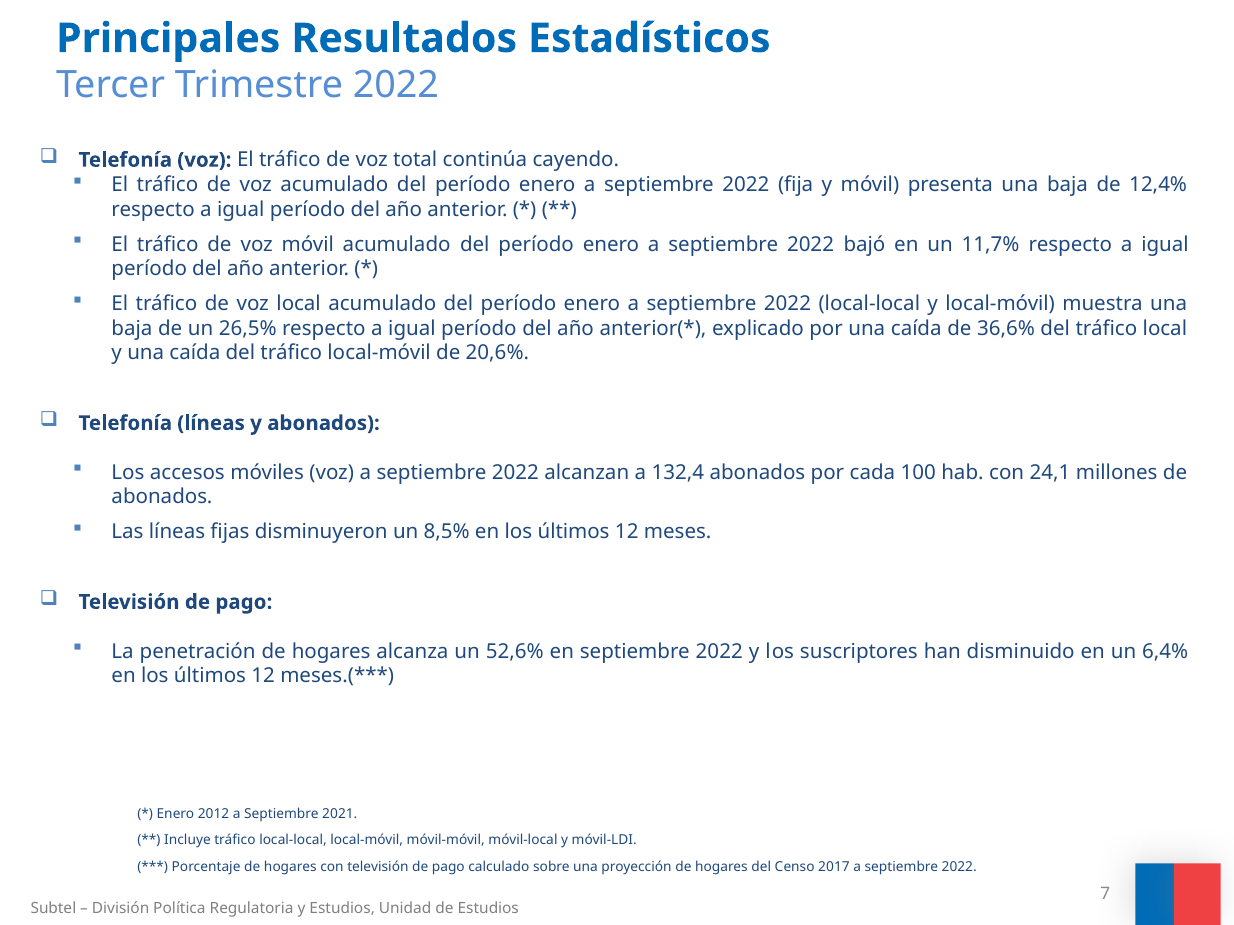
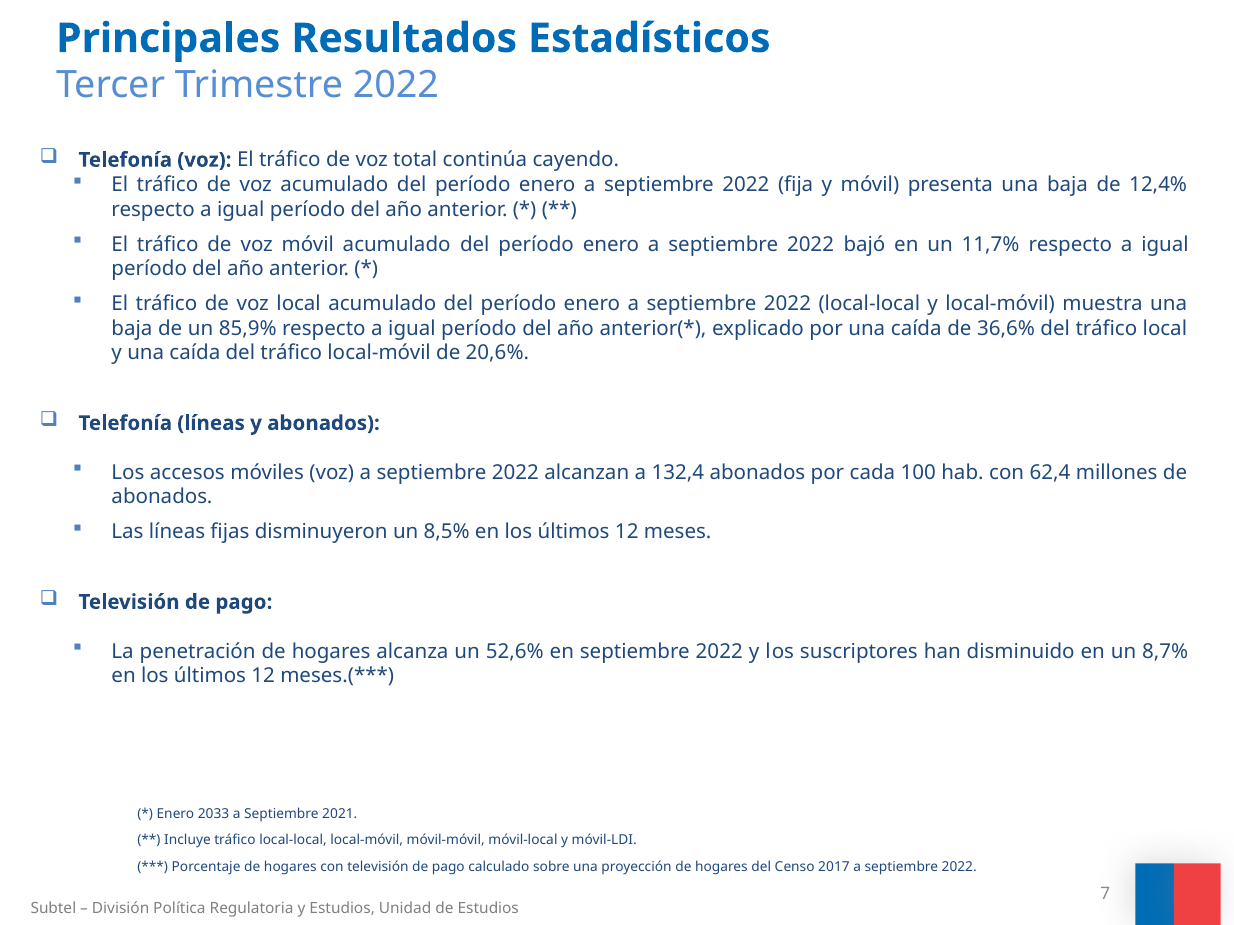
26,5%: 26,5% -> 85,9% (248, 329)
24,1: 24,1 -> 62,4 (1050, 473)
6,4%: 6,4% -> 8,7% (1165, 652)
2012: 2012 -> 2033 (214, 814)
